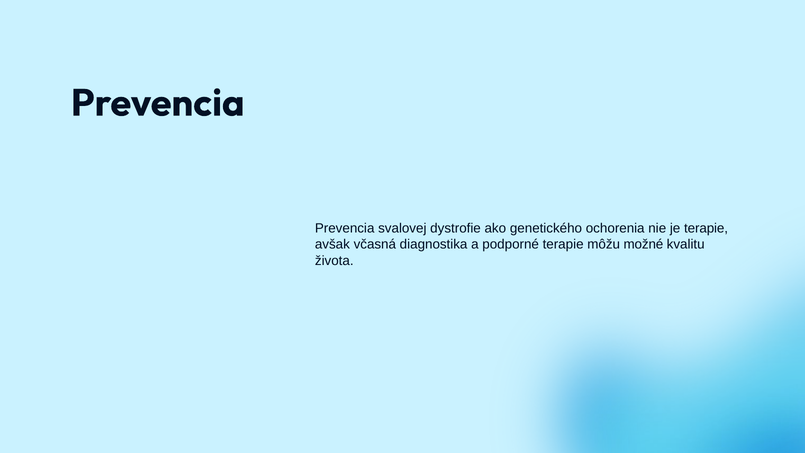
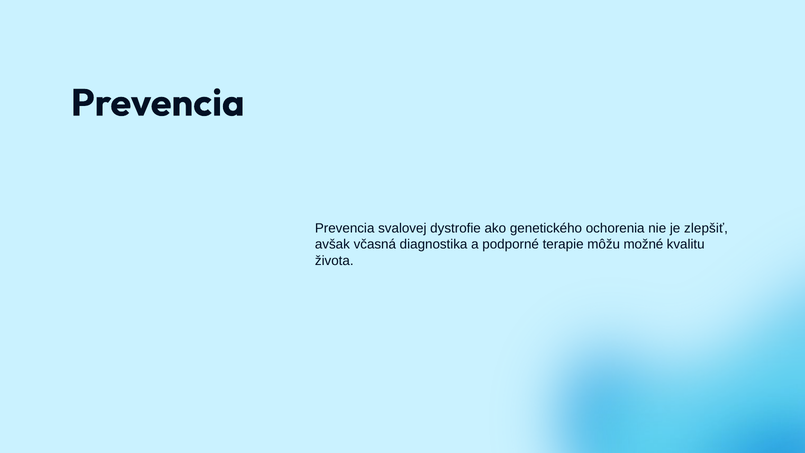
je terapie: terapie -> zlepšiť (706, 228)
